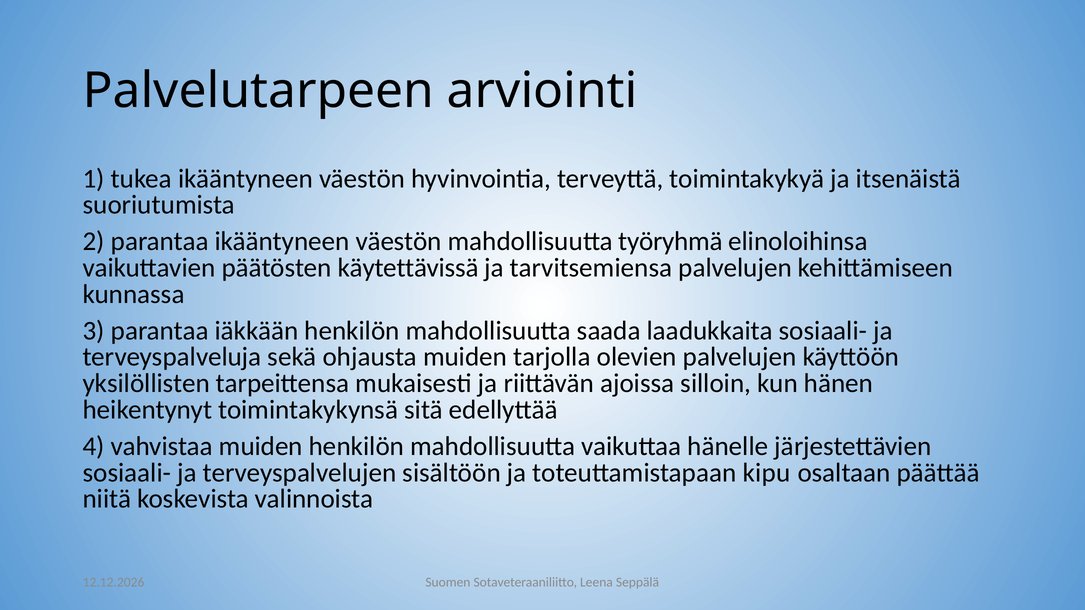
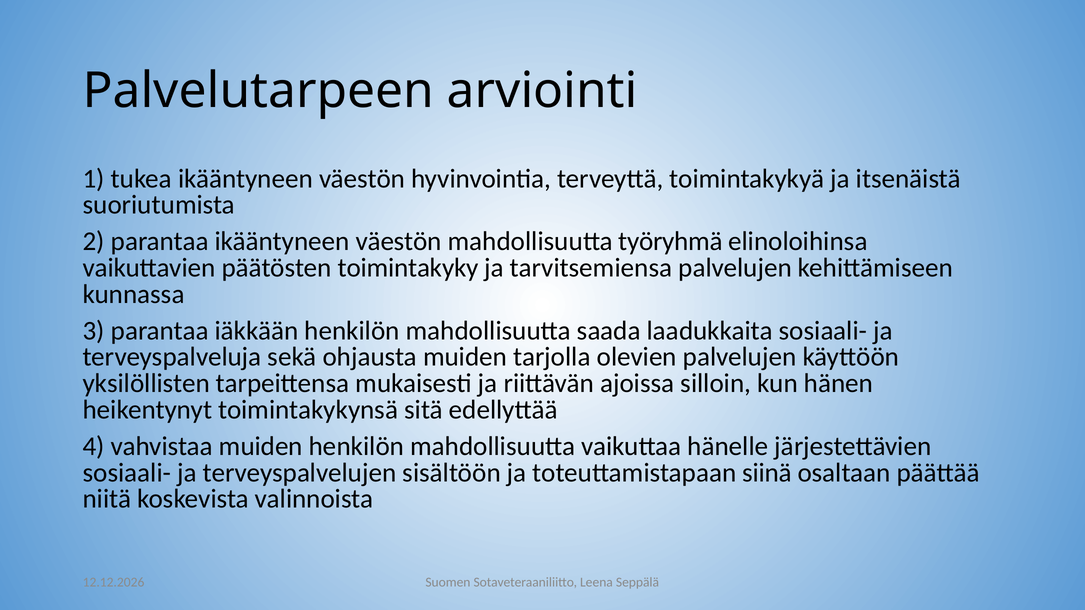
käytettävissä: käytettävissä -> toimintakyky (408, 268)
kipu: kipu -> siinä (767, 473)
